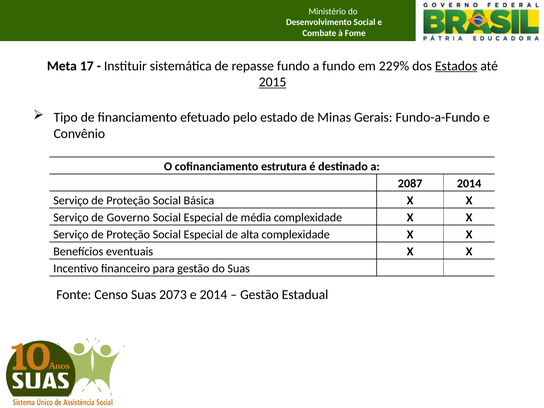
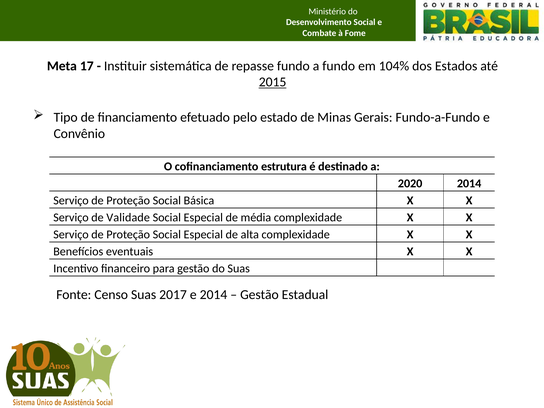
229%: 229% -> 104% (394, 66)
Estados underline: present -> none (456, 66)
2087: 2087 -> 2020 (410, 184)
Governo: Governo -> Validade (128, 218)
2073: 2073 -> 2017 (173, 295)
